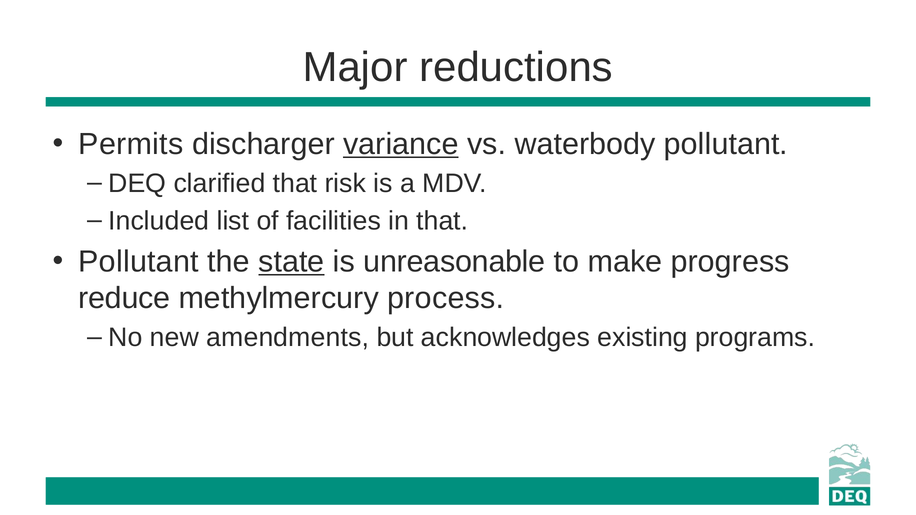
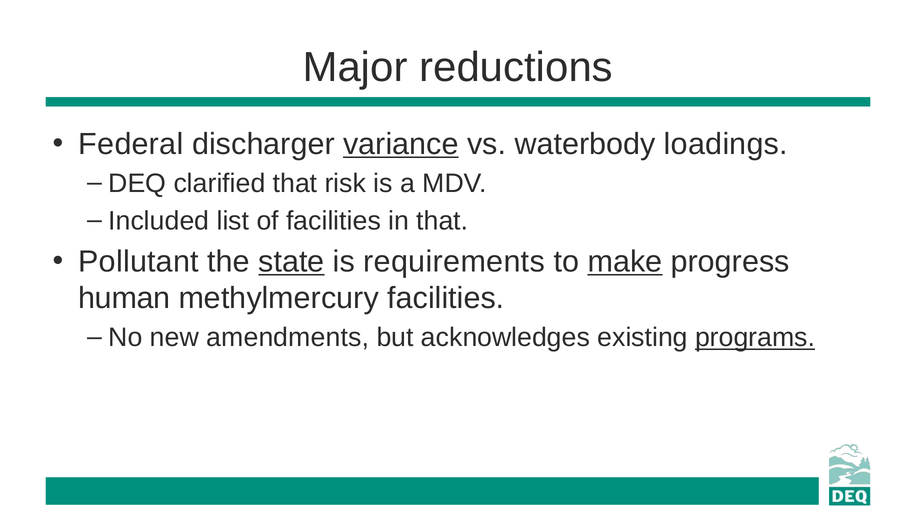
Permits: Permits -> Federal (131, 144)
waterbody pollutant: pollutant -> loadings (726, 144)
unreasonable: unreasonable -> requirements (454, 262)
make underline: none -> present (625, 262)
reduce: reduce -> human (124, 298)
methylmercury process: process -> facilities (446, 298)
programs underline: none -> present (755, 338)
